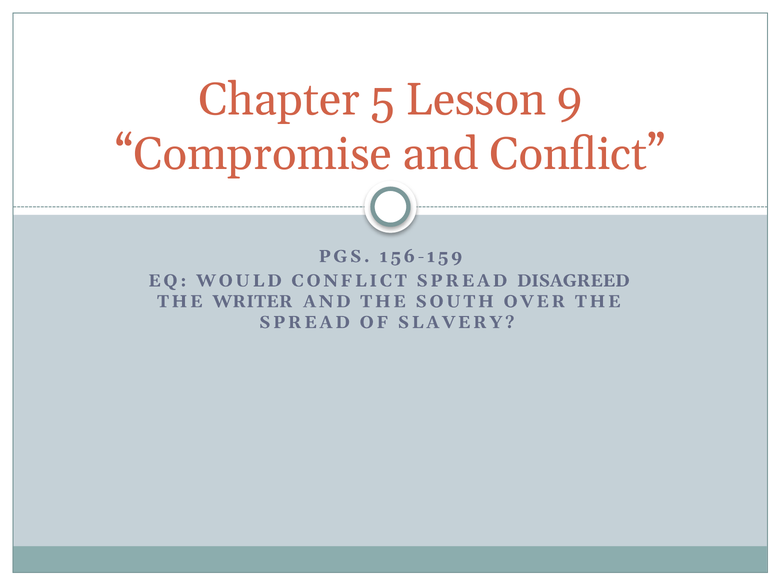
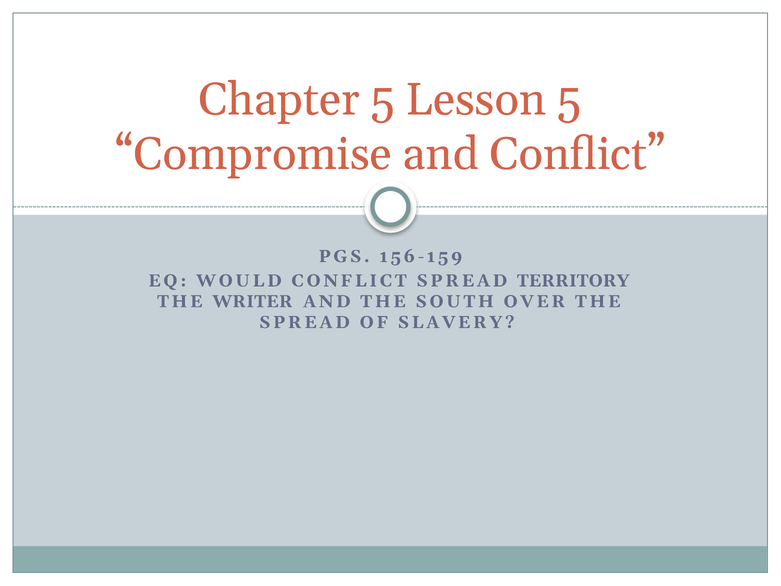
Lesson 9: 9 -> 5 (569, 100)
DISAGREED: DISAGREED -> TERRITORY (573, 281)
